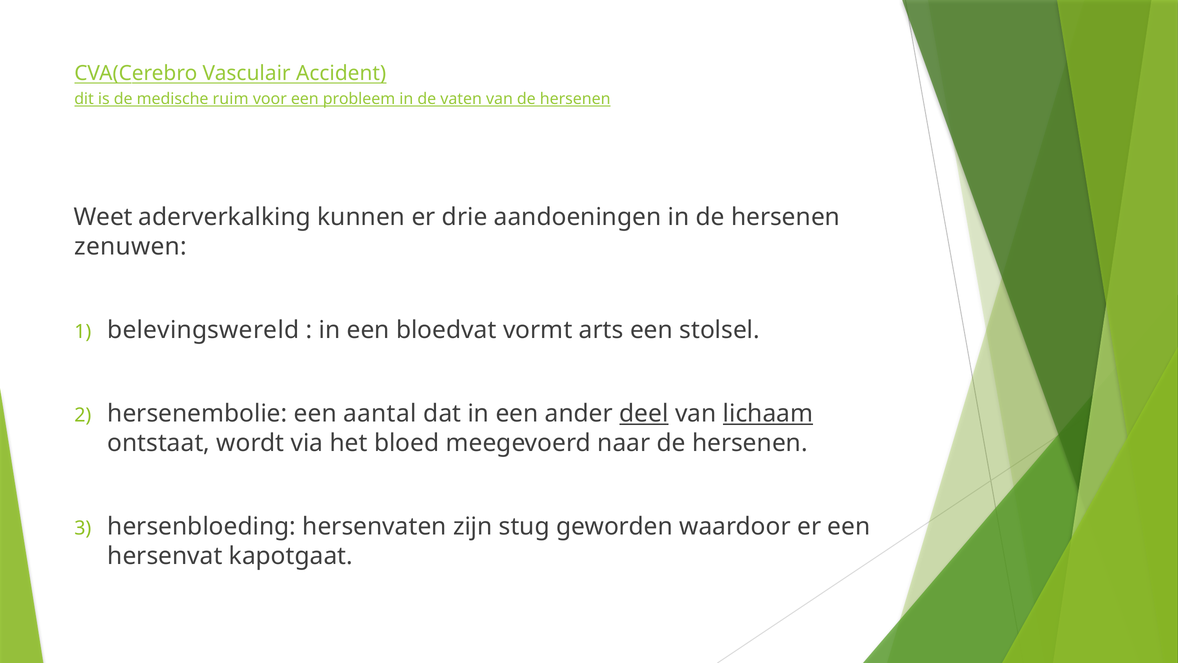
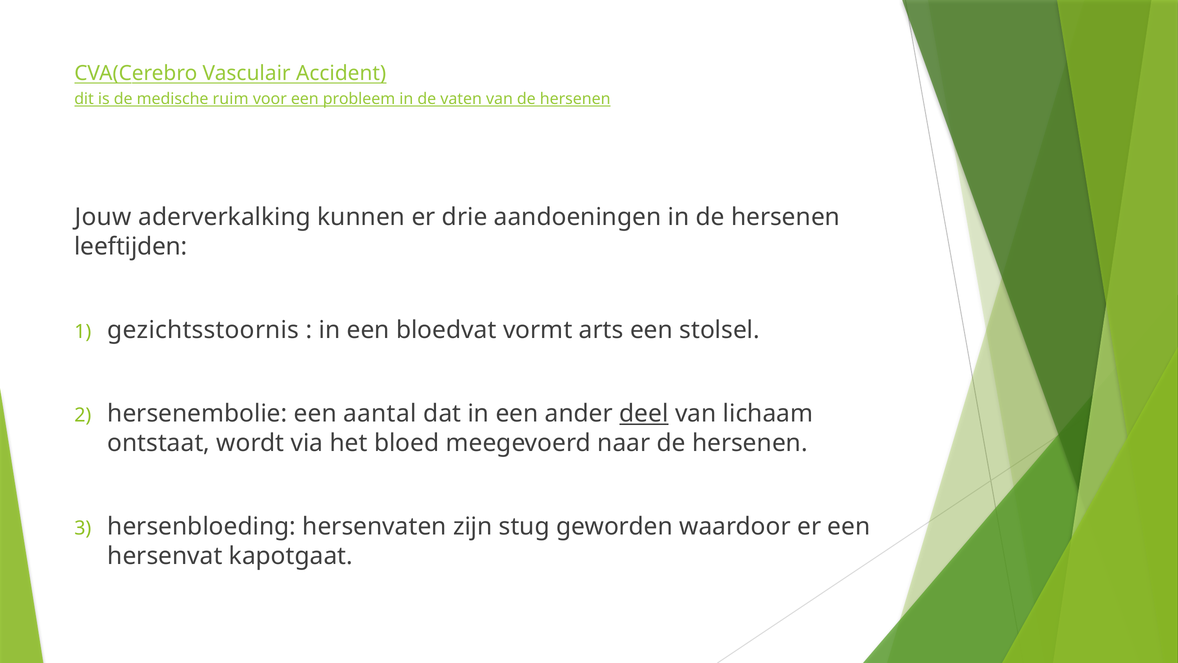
Weet: Weet -> Jouw (103, 217)
zenuwen: zenuwen -> leeftijden (131, 246)
belevingswereld: belevingswereld -> gezichtsstoornis (203, 330)
lichaam underline: present -> none (768, 413)
